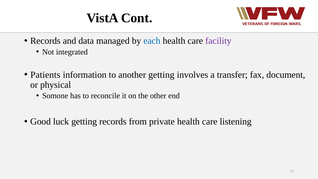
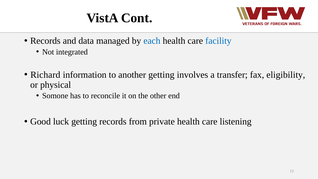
facility colour: purple -> blue (218, 41)
Patients: Patients -> Richard (45, 75)
document: document -> eligibility (286, 75)
